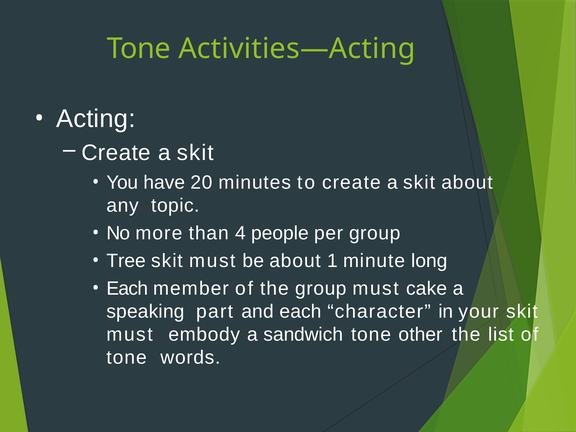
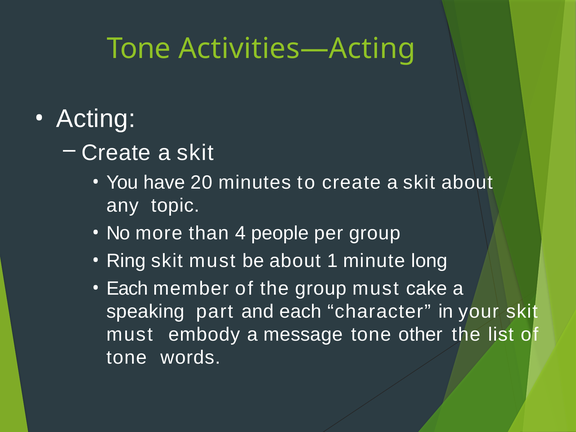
Tree: Tree -> Ring (126, 261)
sandwich: sandwich -> message (303, 335)
